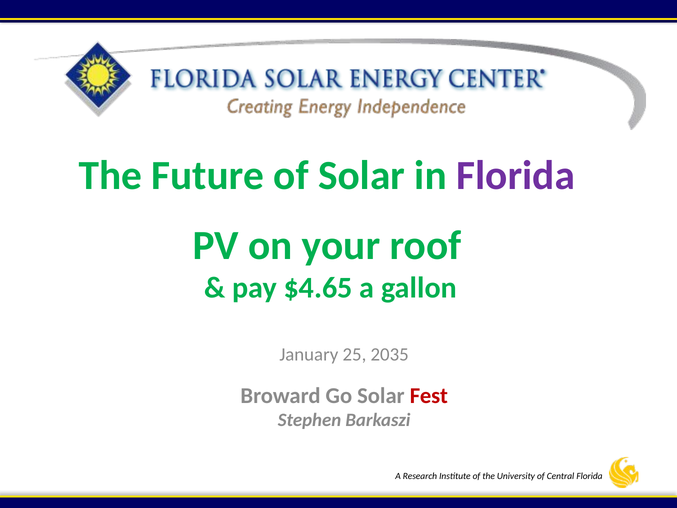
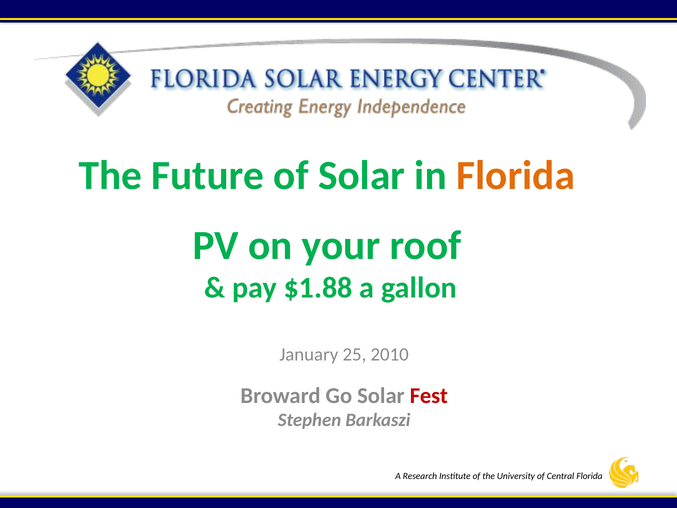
Florida colour: purple -> orange (516, 175)
$4.65: $4.65 -> $1.88 (318, 288)
2035: 2035 -> 2010 (390, 354)
